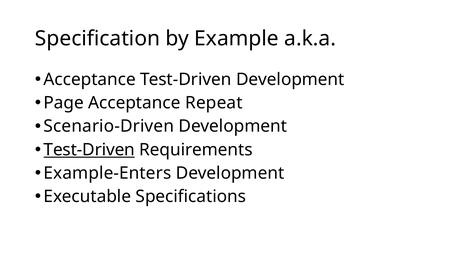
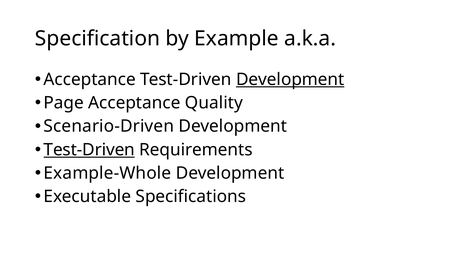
Development underline: none -> present (290, 80)
Repeat: Repeat -> Quality (214, 103)
Example-Enters: Example-Enters -> Example-Whole (107, 173)
